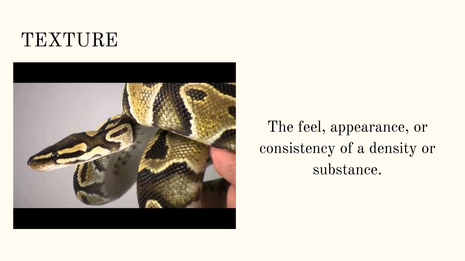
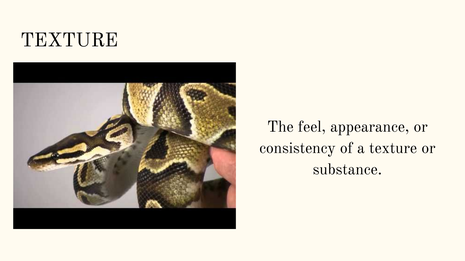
a density: density -> texture (393, 148)
